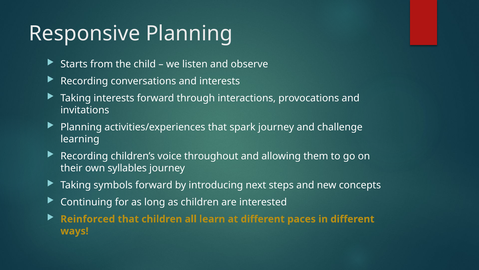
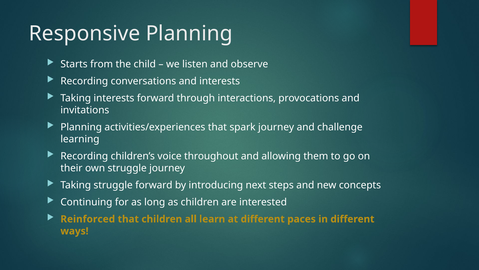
own syllables: syllables -> struggle (127, 168)
Taking symbols: symbols -> struggle (113, 185)
